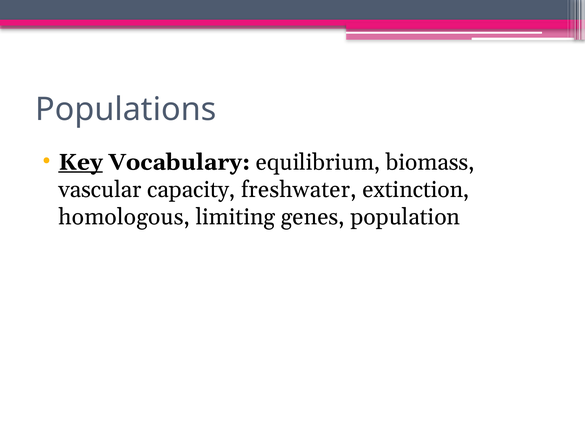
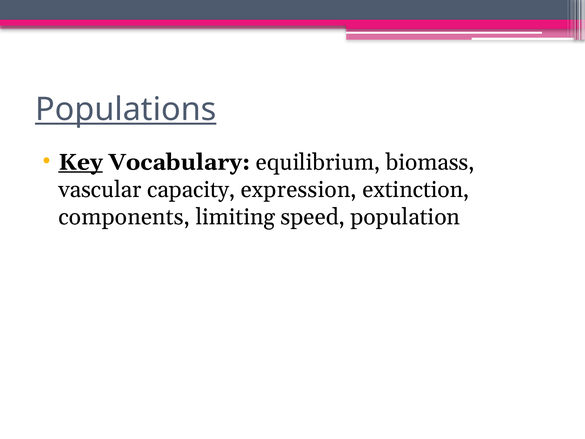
Populations underline: none -> present (126, 110)
freshwater: freshwater -> expression (299, 189)
homologous: homologous -> components (124, 217)
genes: genes -> speed (313, 217)
